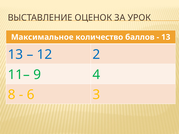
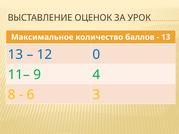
2: 2 -> 0 (96, 55)
